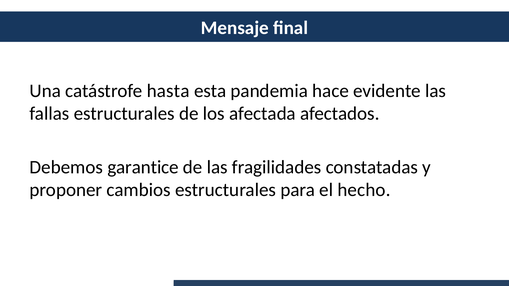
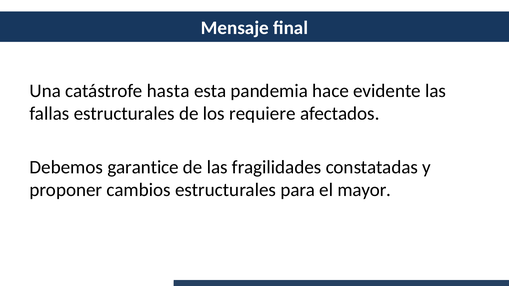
afectada: afectada -> requiere (262, 114)
hecho: hecho -> mayor (364, 190)
